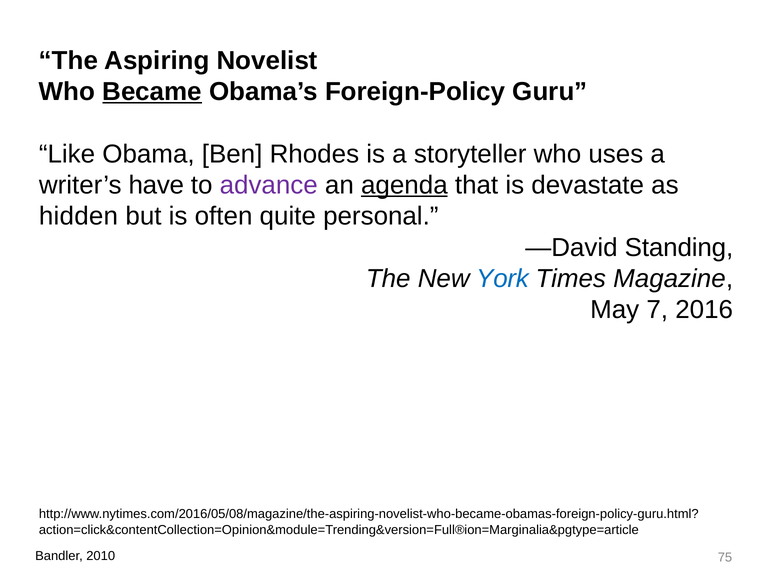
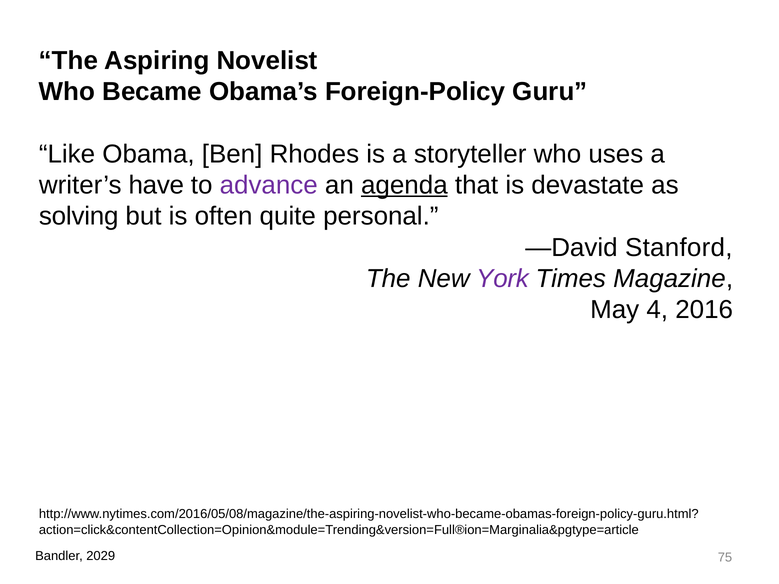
Became underline: present -> none (152, 92)
hidden: hidden -> solving (79, 216)
Standing: Standing -> Stanford (679, 248)
York colour: blue -> purple (503, 279)
7: 7 -> 4 (657, 310)
2010: 2010 -> 2029 (101, 556)
